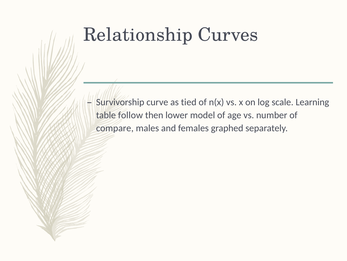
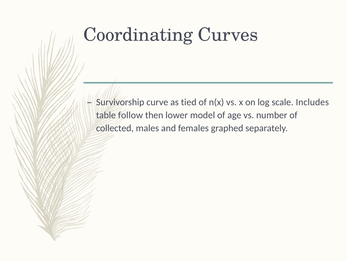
Relationship: Relationship -> Coordinating (138, 35)
Learning: Learning -> Includes (312, 102)
compare: compare -> collected (115, 128)
